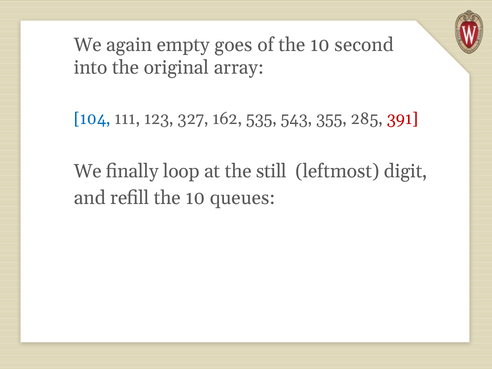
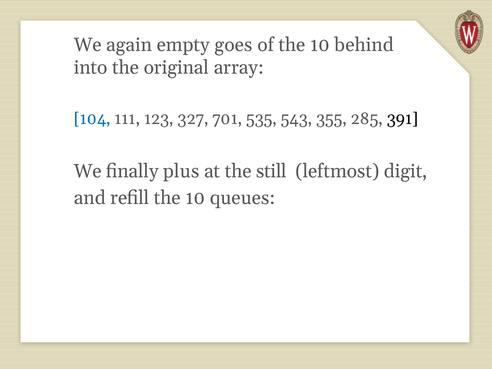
second: second -> behind (364, 45)
162: 162 -> 701 (227, 119)
391 colour: red -> black (403, 119)
loop: loop -> plus (181, 171)
